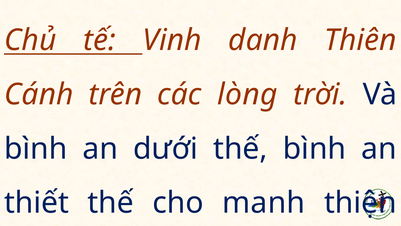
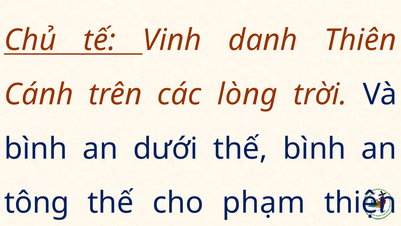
thiết: thiết -> tông (37, 203)
manh: manh -> phạm (264, 203)
